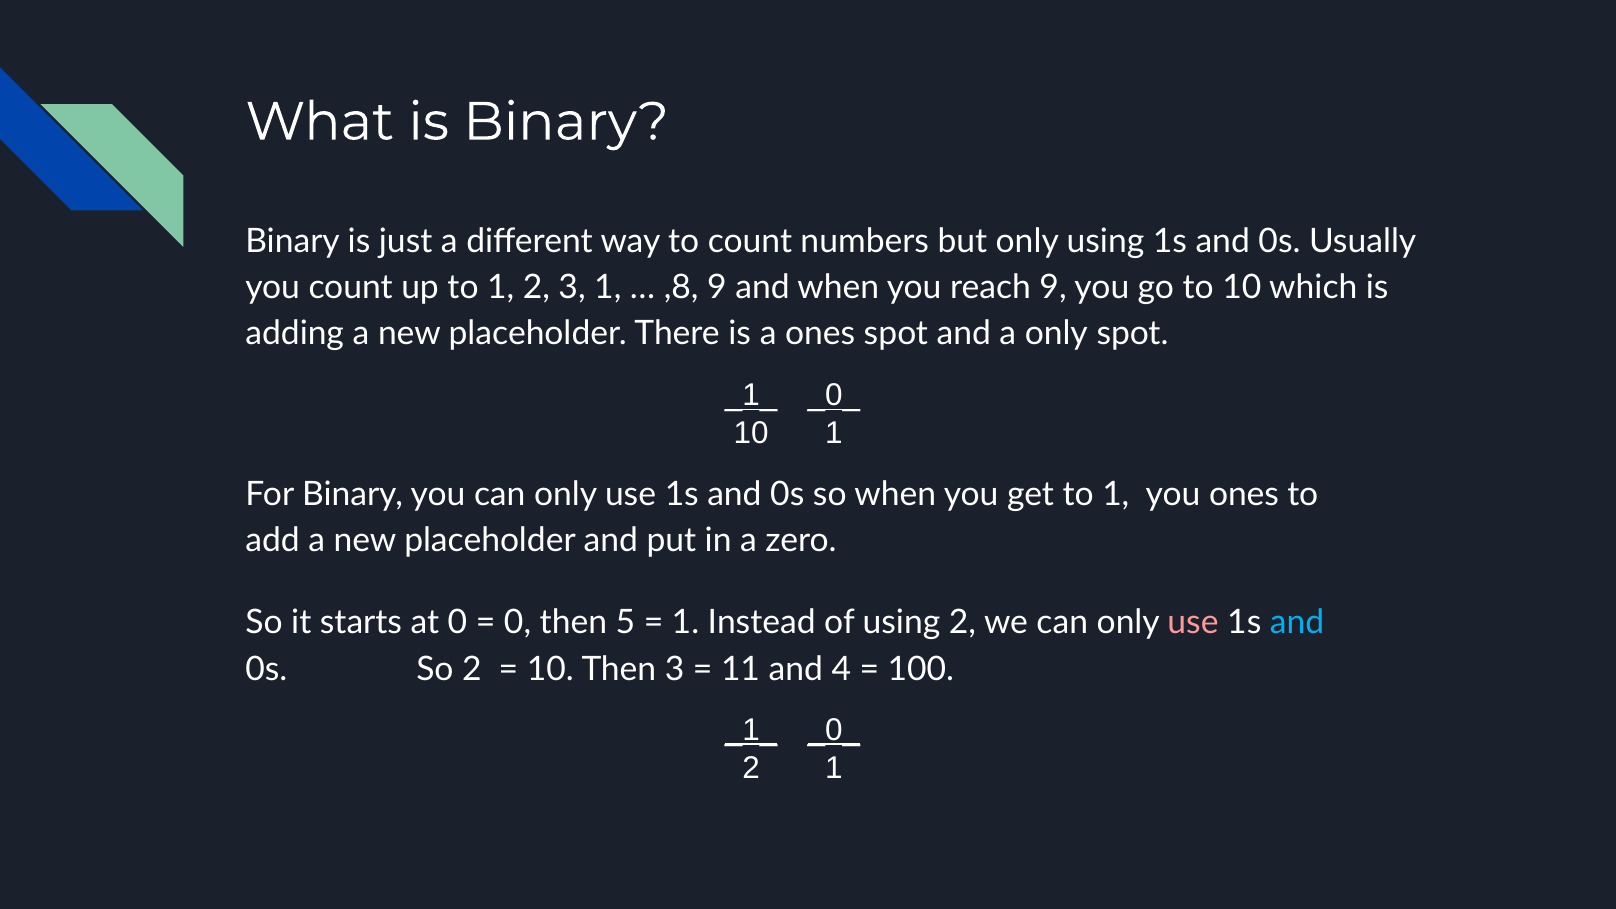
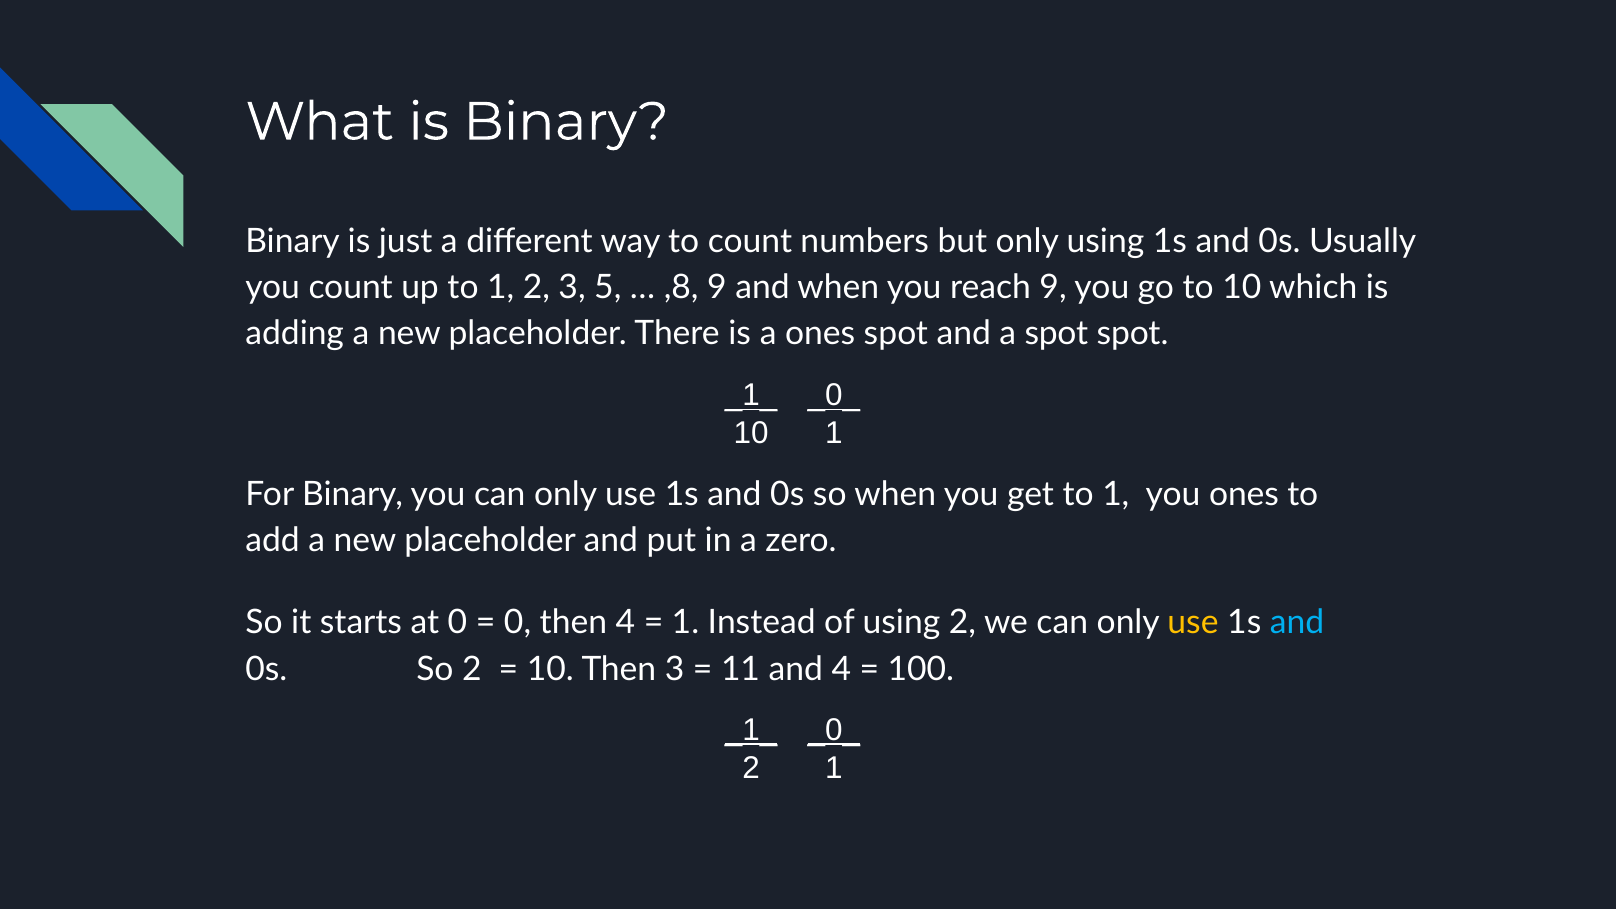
3 1: 1 -> 5 (608, 287)
a only: only -> spot (1056, 334)
then 5: 5 -> 4 (625, 623)
use colour: pink -> yellow (1193, 623)
